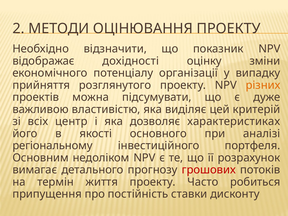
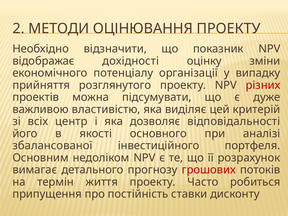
різних colour: orange -> red (263, 85)
характеристиках: характеристиках -> відповідальності (234, 121)
регіональному: регіональному -> збалансованої (52, 146)
